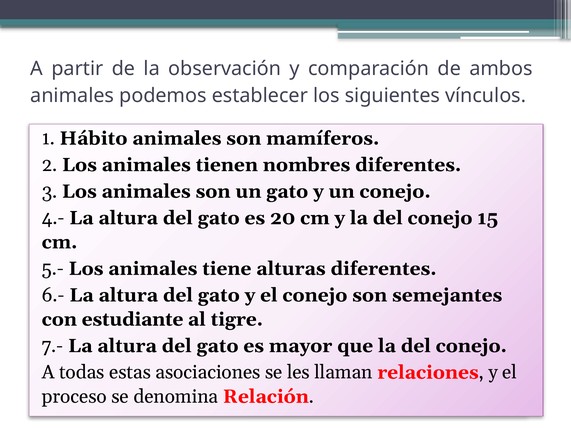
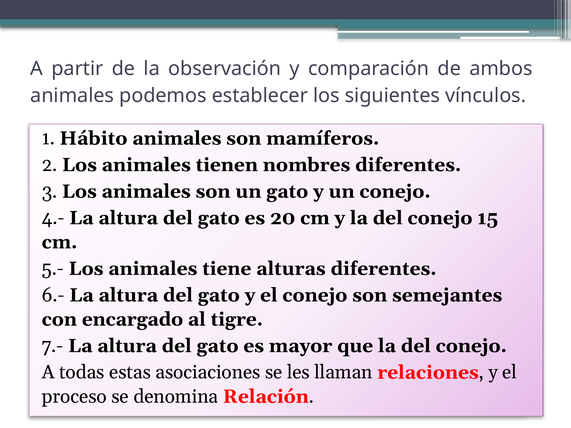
estudiante: estudiante -> encargado (133, 320)
